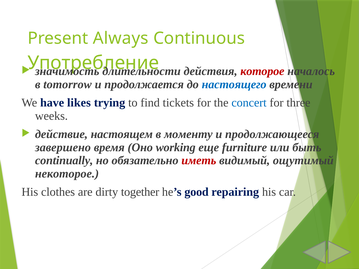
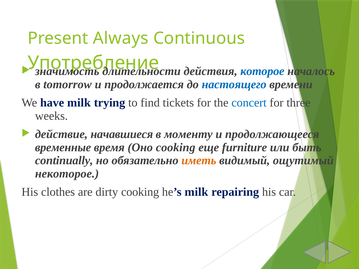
которое colour: red -> blue (262, 71)
have likes: likes -> milk (79, 103)
настоящем: настоящем -> начавшиеся (122, 134)
завершено: завершено -> временные (63, 147)
Оно working: working -> cooking (176, 147)
иметь colour: red -> orange (199, 161)
dirty together: together -> cooking (140, 192)
he’s good: good -> milk (196, 192)
